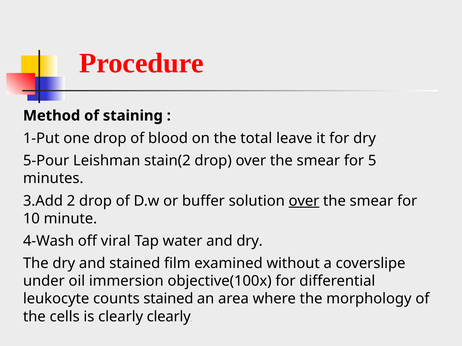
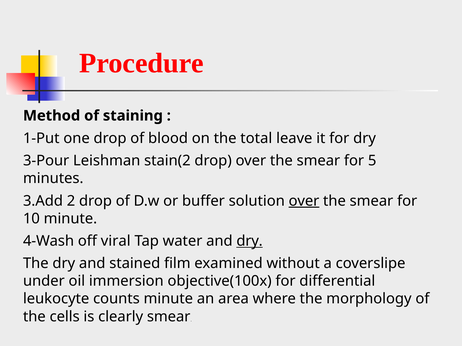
5-Pour: 5-Pour -> 3-Pour (46, 161)
dry underline: none -> present (250, 241)
counts stained: stained -> minute (168, 299)
clearly clearly: clearly -> smear (169, 317)
